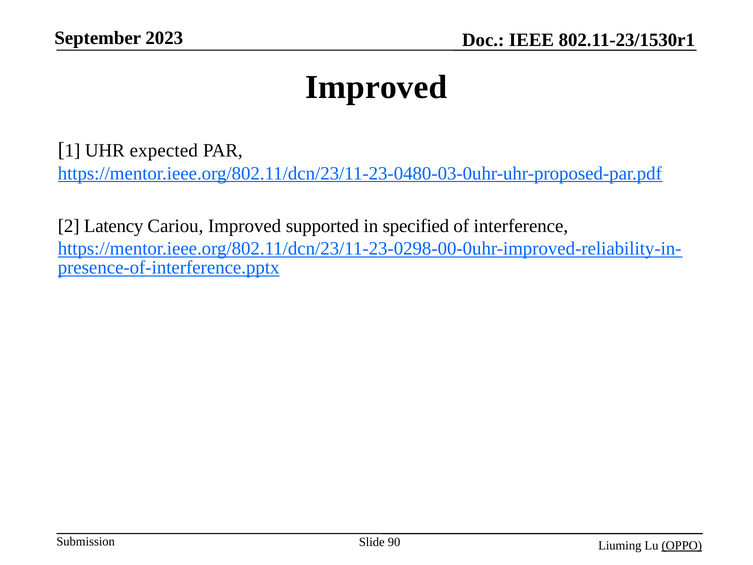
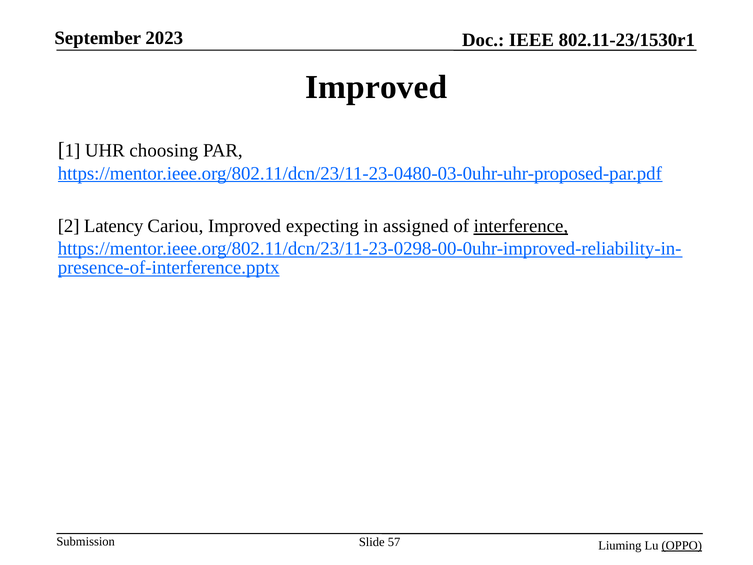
expected: expected -> choosing (164, 150)
supported: supported -> expecting (322, 226)
specified: specified -> assigned (416, 226)
interference underline: none -> present (521, 226)
90: 90 -> 57 (394, 542)
